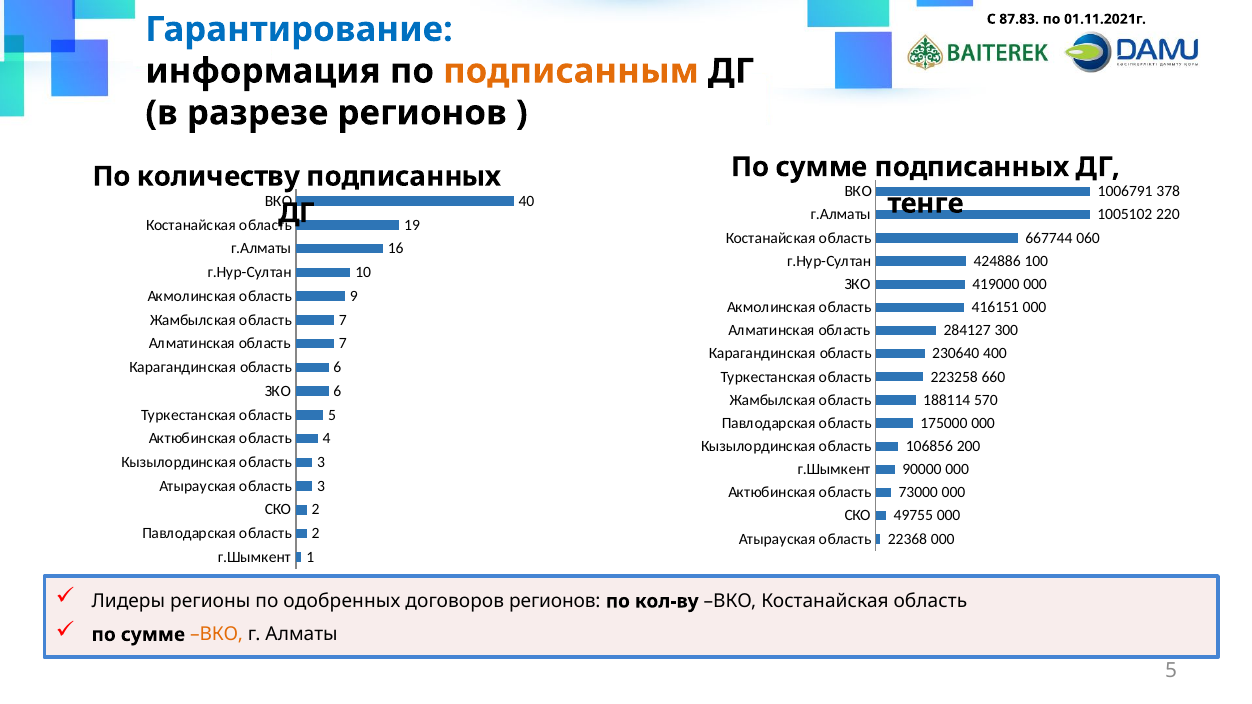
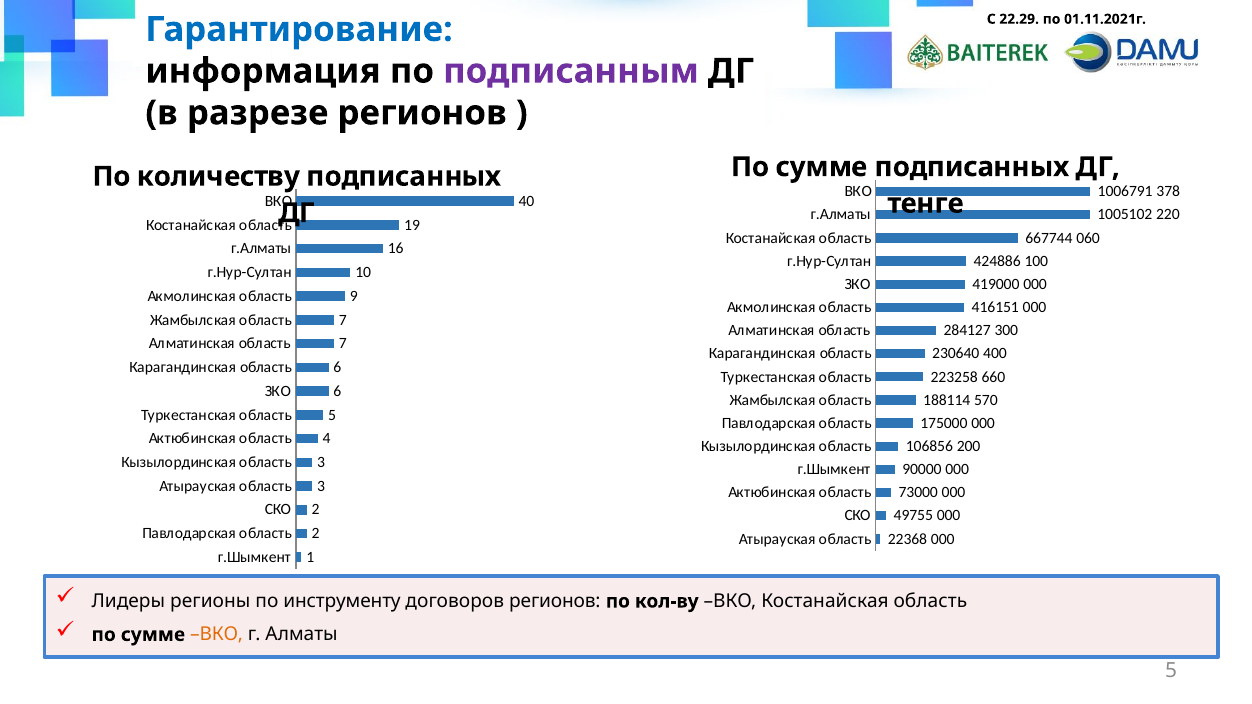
87.83: 87.83 -> 22.29 (1019, 19)
подписанным colour: orange -> purple (571, 71)
одобренных: одобренных -> инструменту (342, 601)
